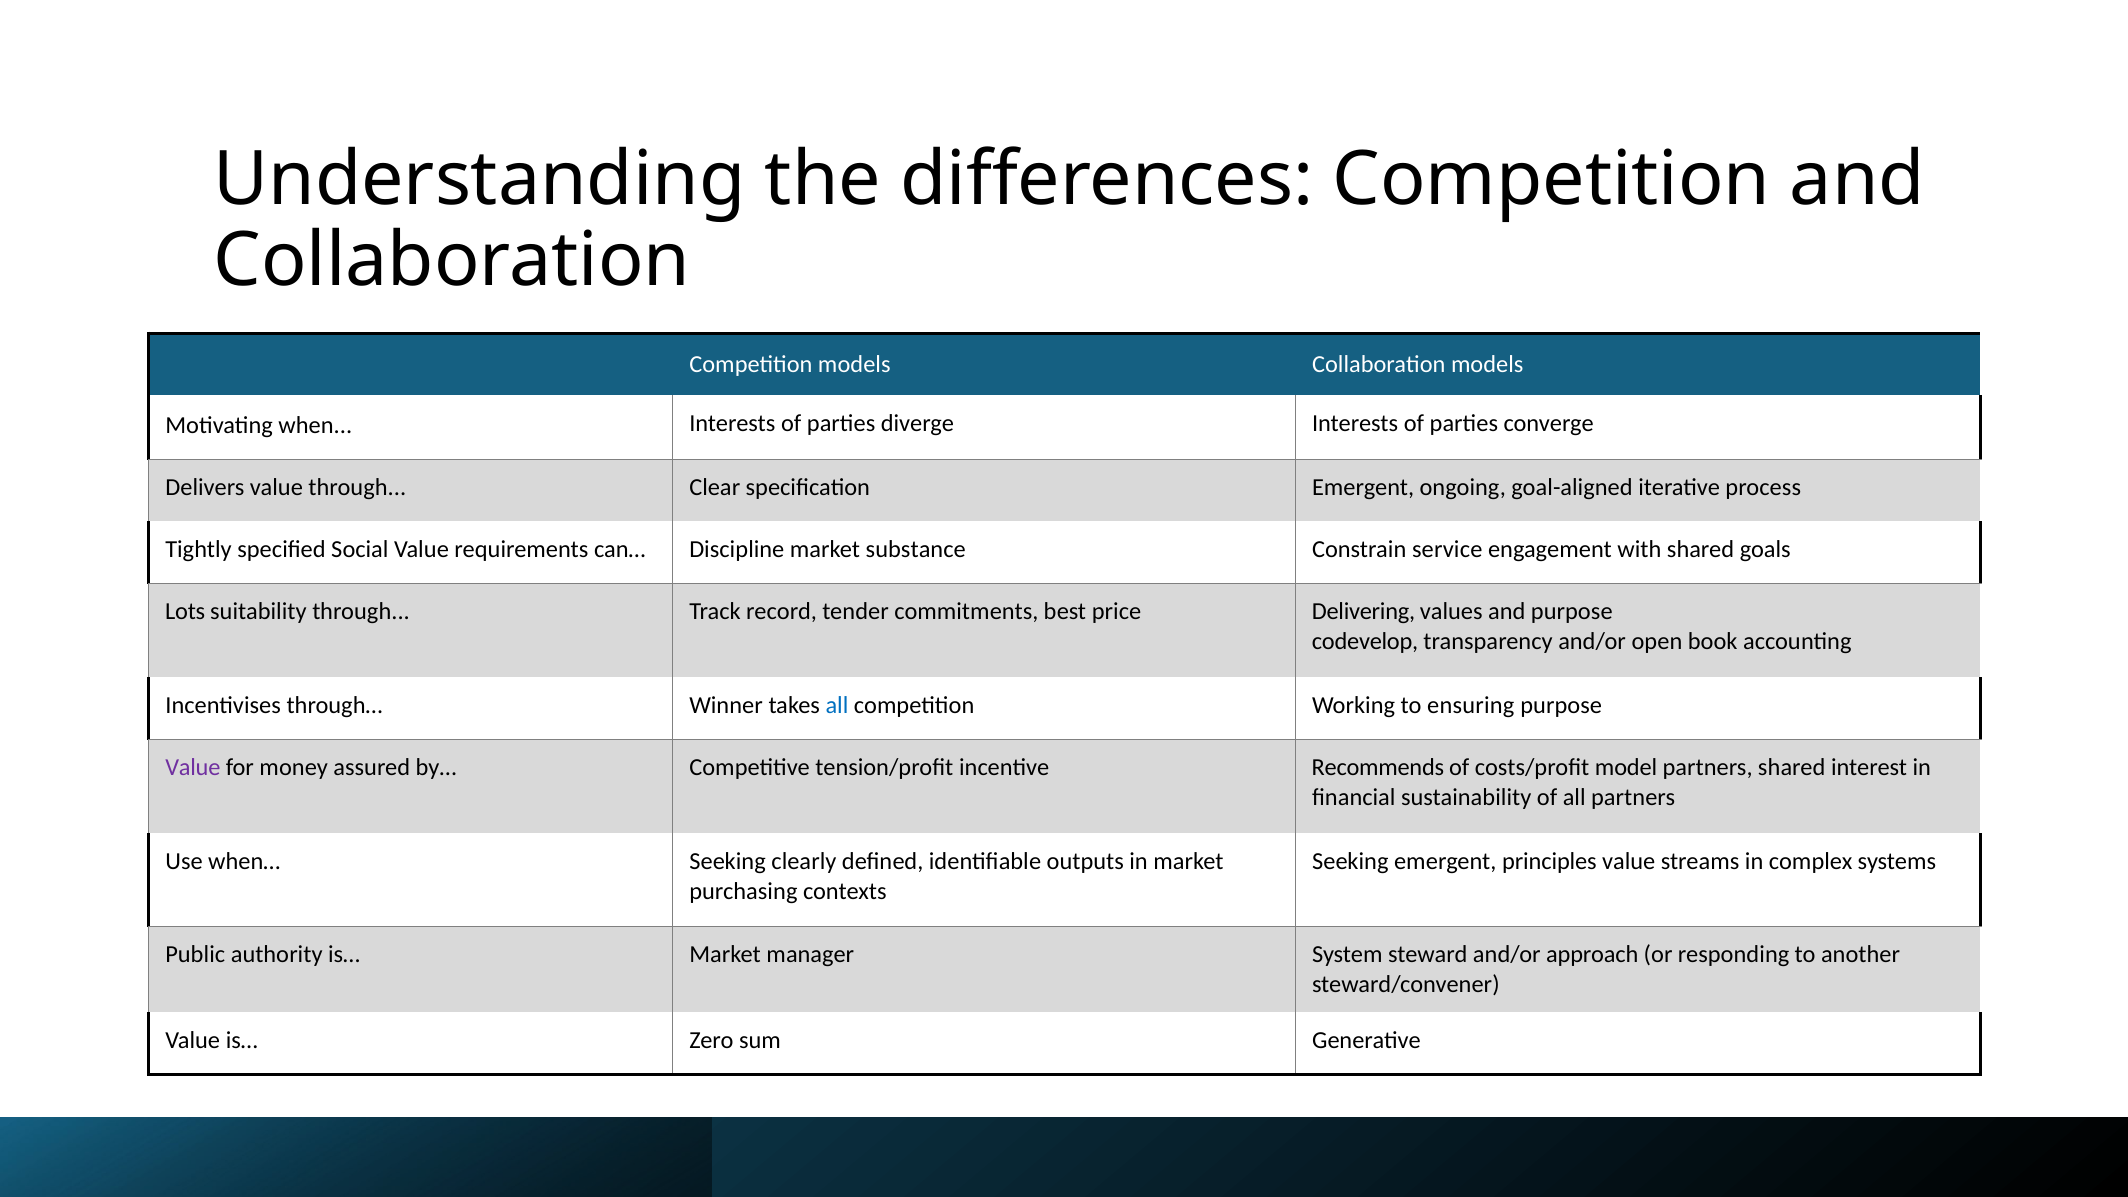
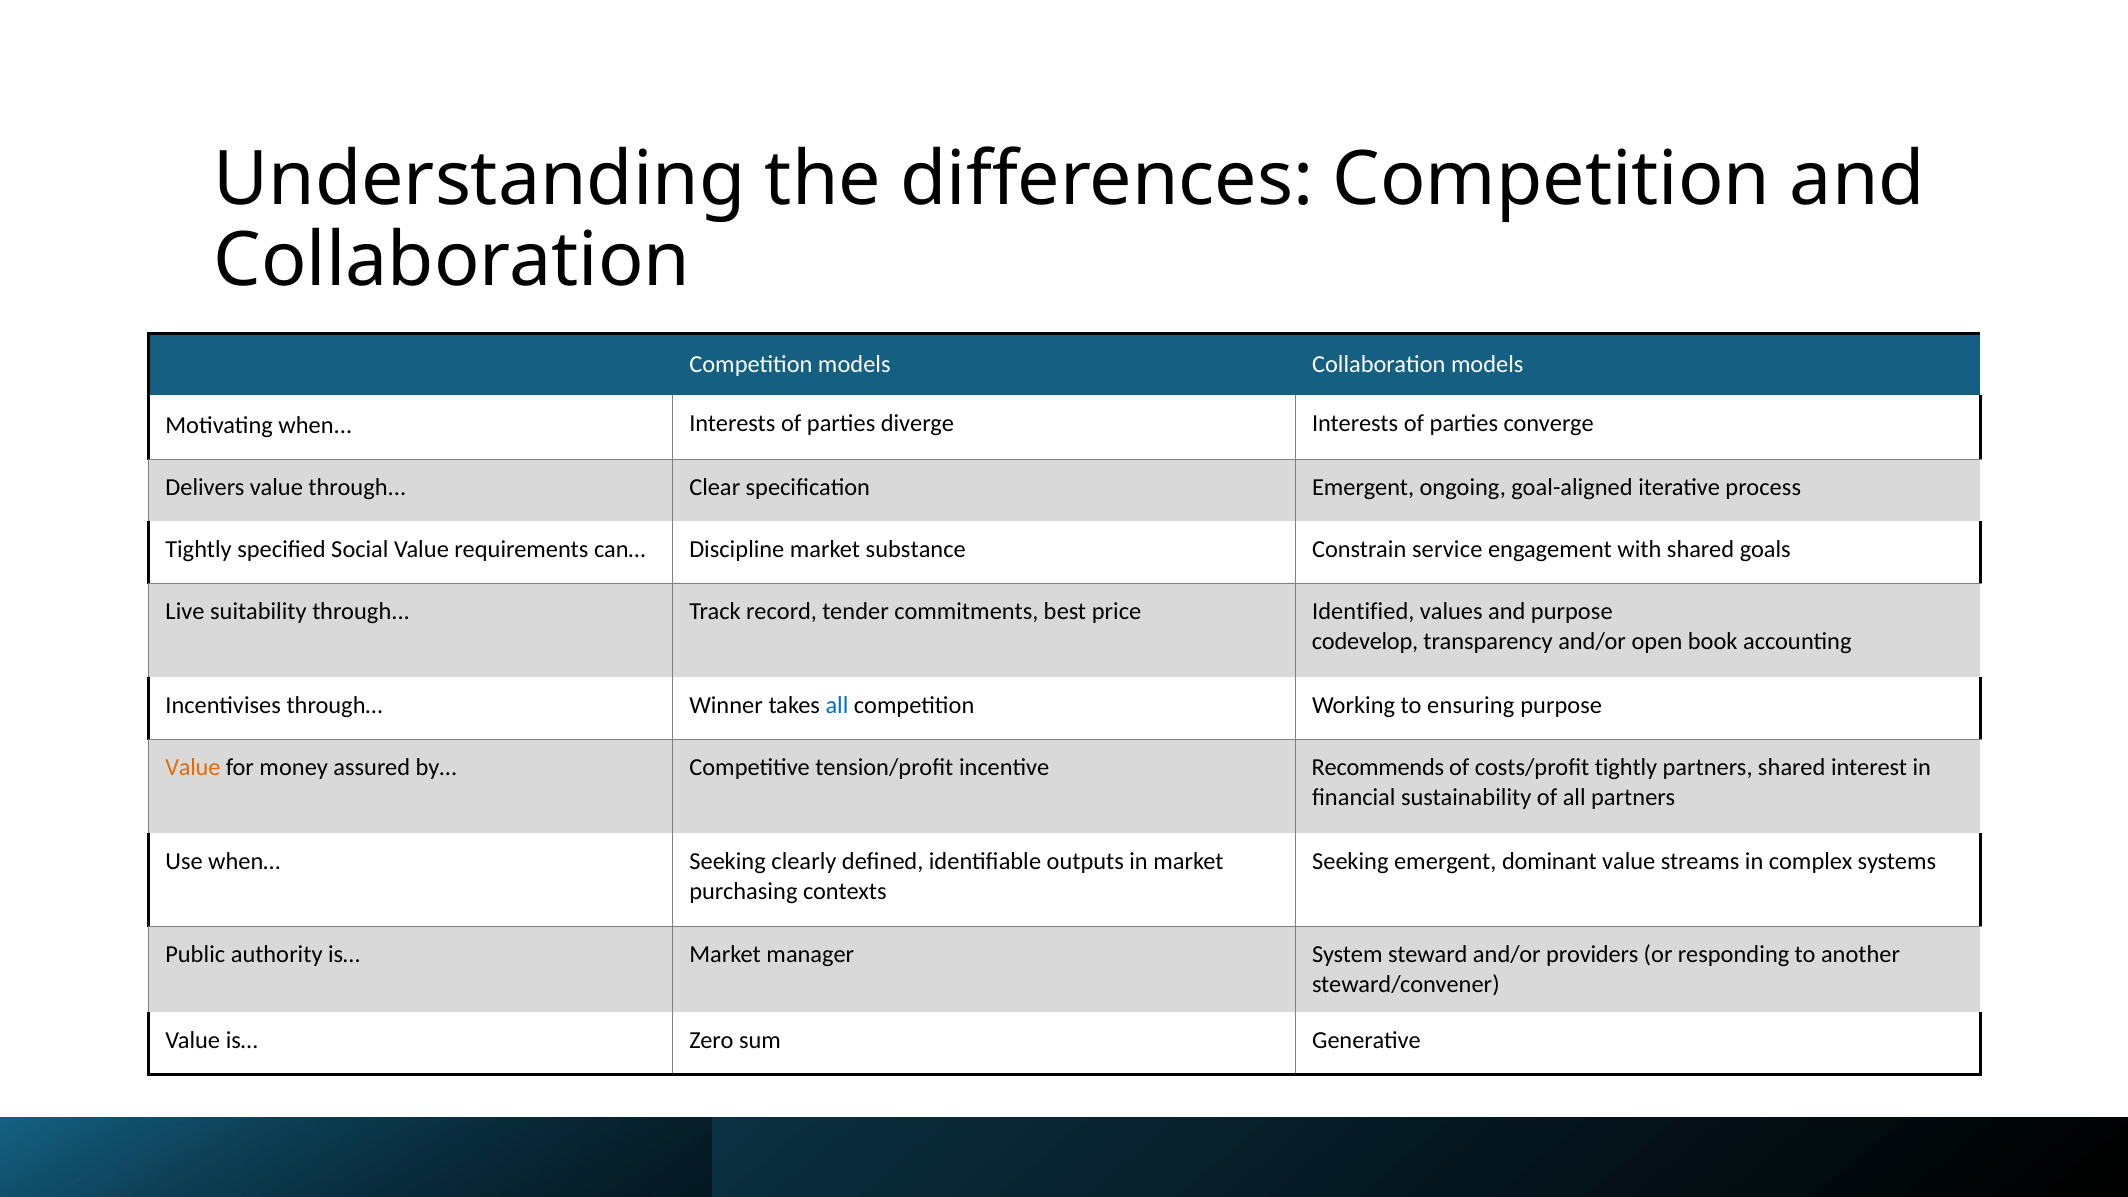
Lots: Lots -> Live (185, 612)
Delivering: Delivering -> Identified (1363, 612)
Value colour: purple -> orange (193, 768)
costs/profit model: model -> tightly (1626, 768)
principles: principles -> dominant (1549, 861)
approach: approach -> providers (1592, 955)
